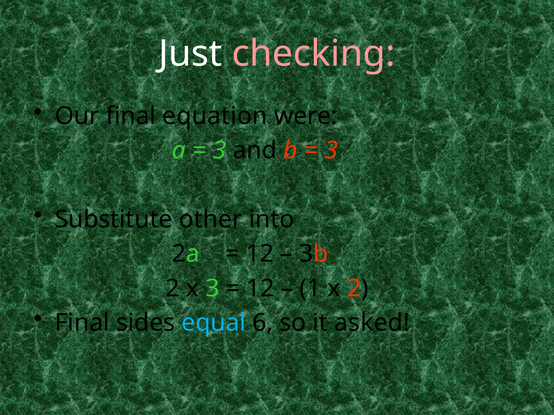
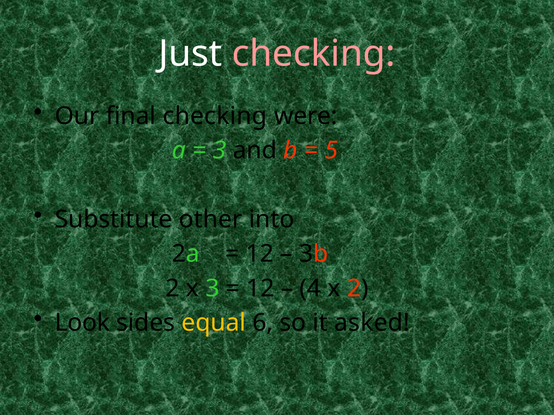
final equation: equation -> checking (215, 116)
3: 3 -> 5 (331, 151)
1: 1 -> 4 (310, 289)
Final: Final -> Look (82, 323)
equal colour: light blue -> yellow (214, 323)
